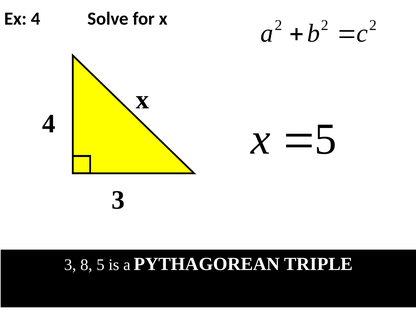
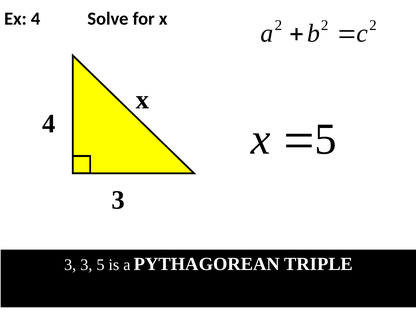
3 8: 8 -> 3 (86, 265)
